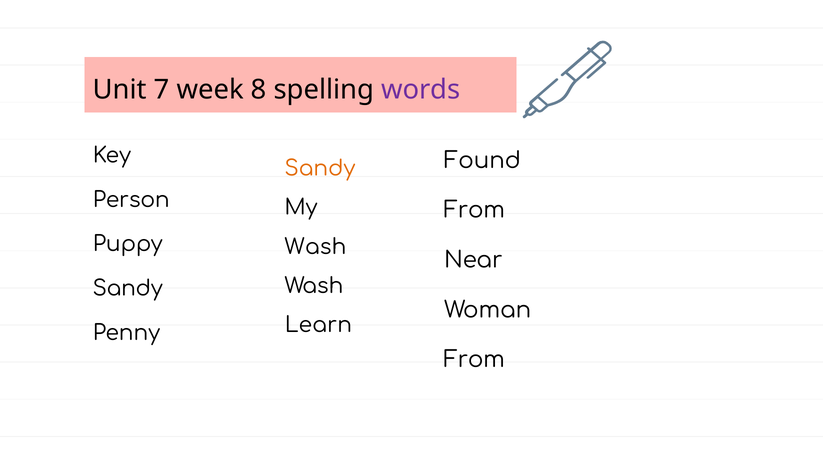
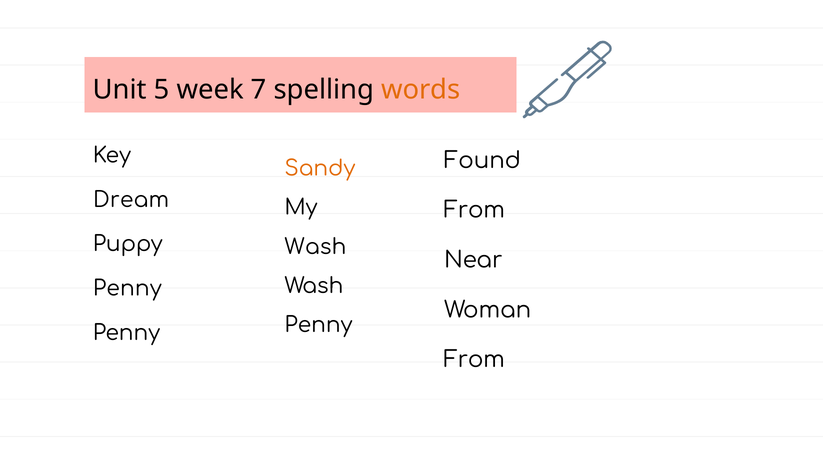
7: 7 -> 5 (162, 90)
8: 8 -> 7 (259, 90)
words colour: purple -> orange (421, 90)
Person: Person -> Dream (131, 200)
Sandy: Sandy -> Penny (127, 289)
Learn: Learn -> Penny (318, 325)
